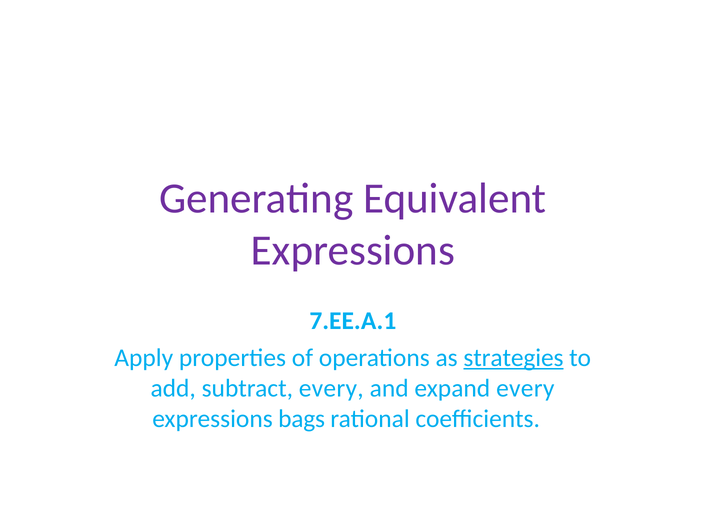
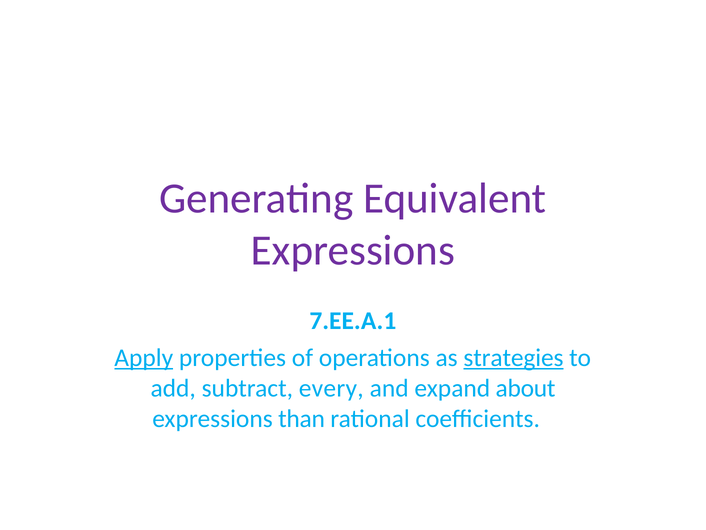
Apply underline: none -> present (144, 358)
expand every: every -> about (526, 388)
bags: bags -> than (302, 419)
